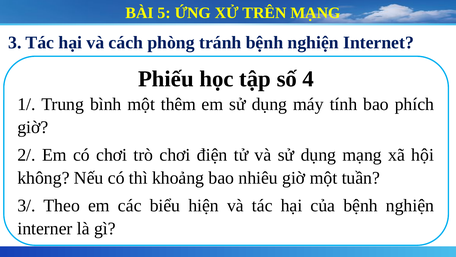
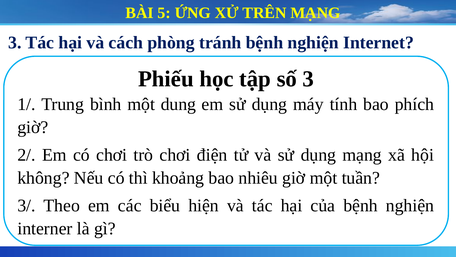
số 4: 4 -> 3 (308, 79)
thêm: thêm -> dung (178, 104)
